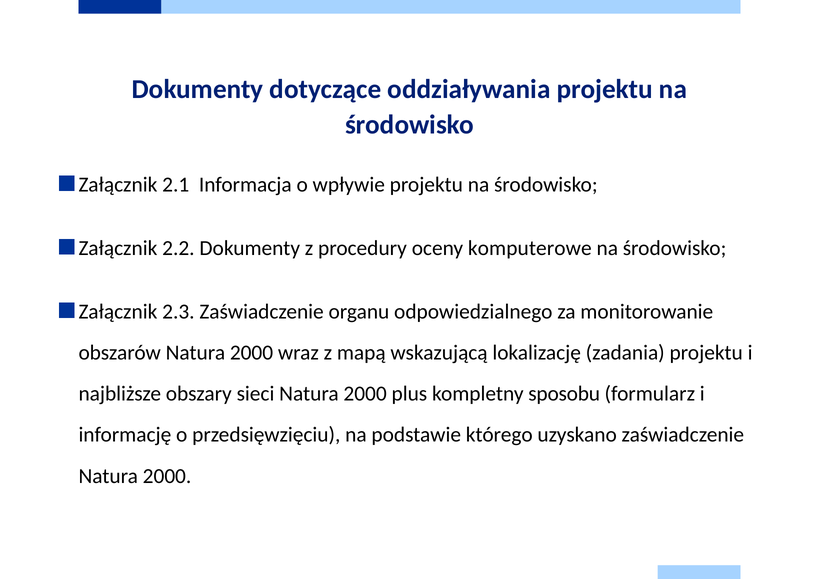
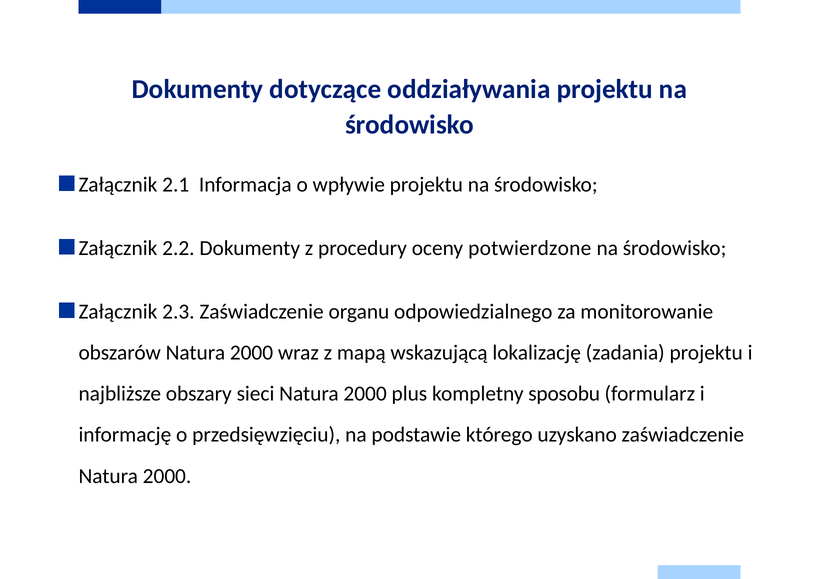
komputerowe: komputerowe -> potwierdzone (530, 248)
